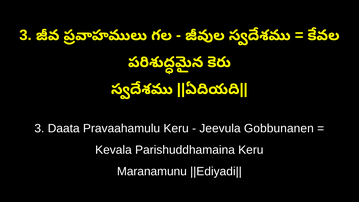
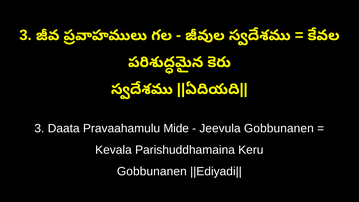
Pravaahamulu Keru: Keru -> Mide (176, 128)
Maranamunu: Maranamunu -> Gobbunanen (152, 171)
